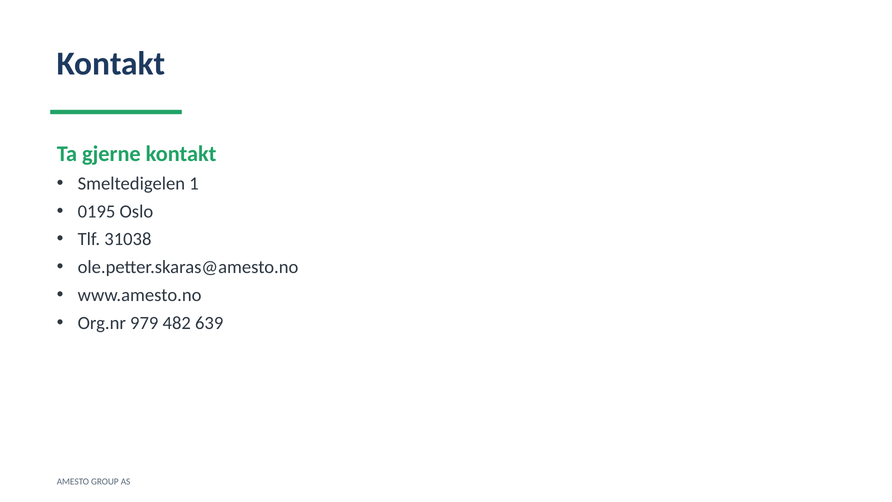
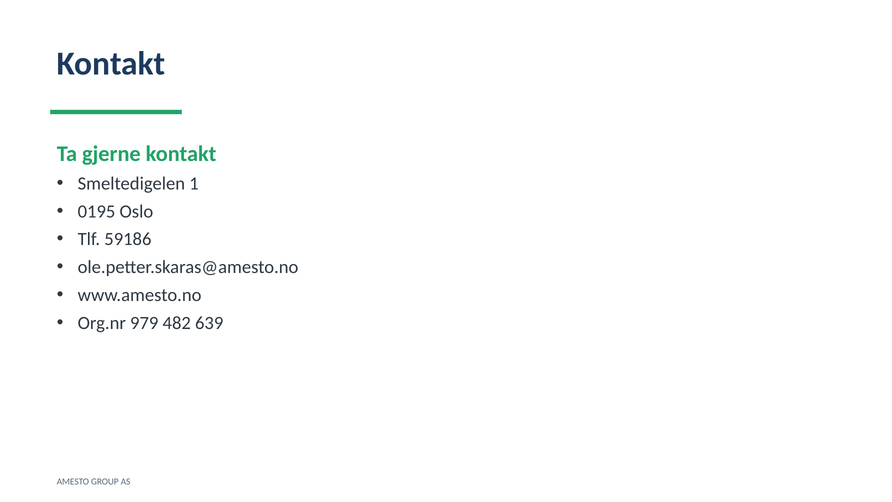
31038: 31038 -> 59186 (128, 239)
